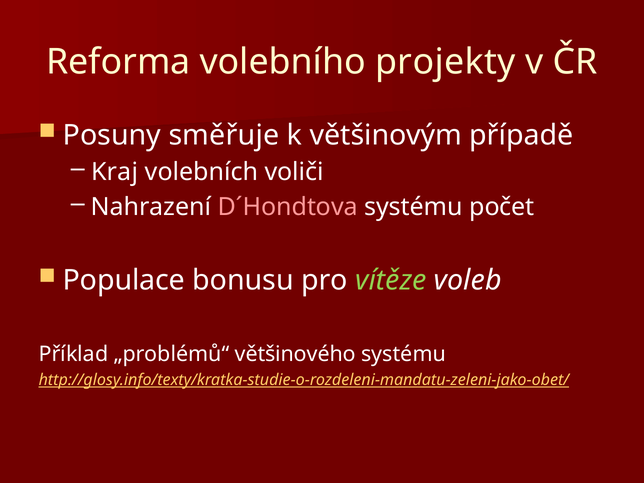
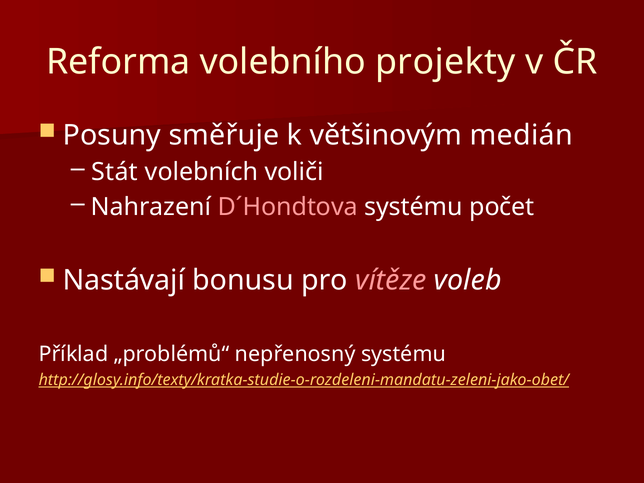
případě: případě -> medián (521, 135)
Kraj: Kraj -> Stát (115, 172)
Populace: Populace -> Nastávají (124, 280)
vítěze colour: light green -> pink (391, 280)
většinového: většinového -> nepřenosný (295, 354)
